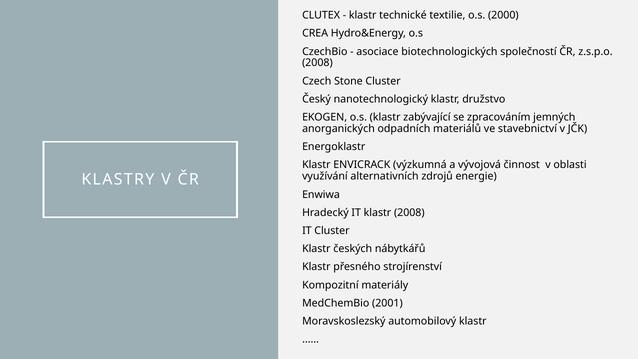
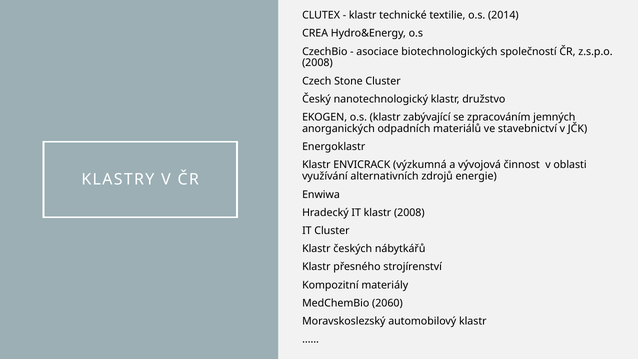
2000: 2000 -> 2014 (503, 15)
2001: 2001 -> 2060 (387, 303)
